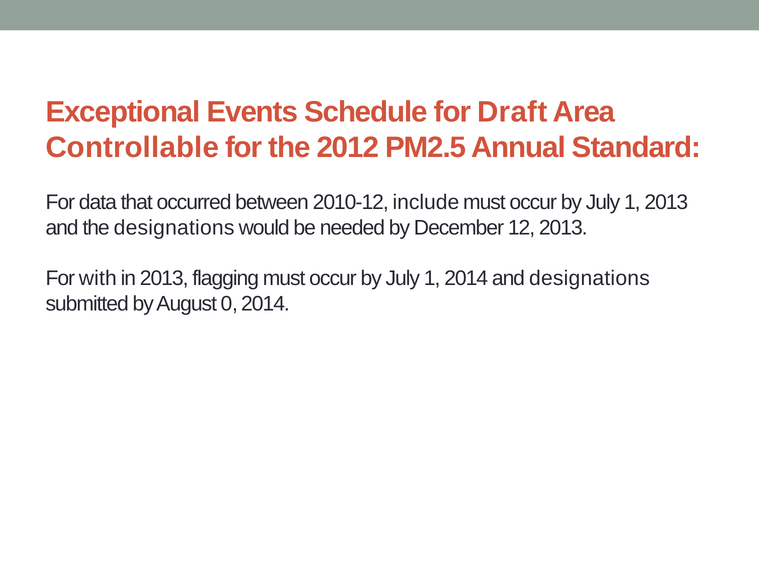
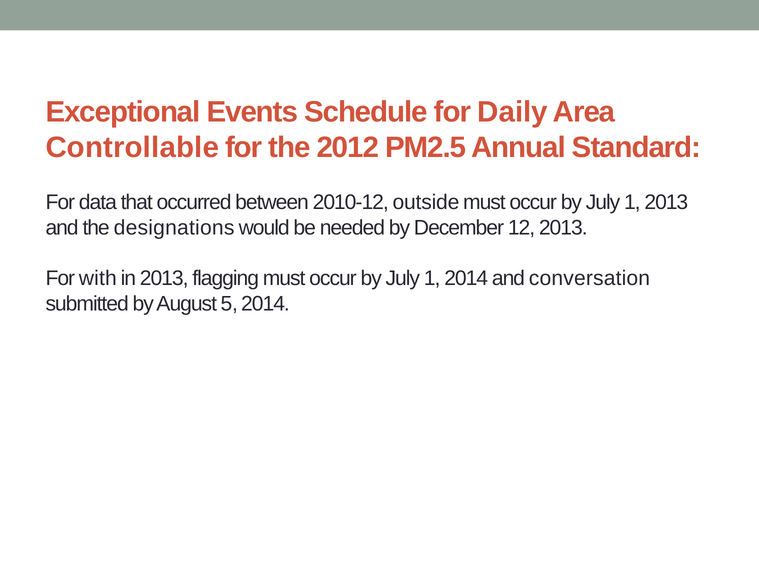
Draft: Draft -> Daily (513, 112)
include: include -> outside (426, 202)
and designations: designations -> conversation (589, 278)
0: 0 -> 5 (229, 304)
